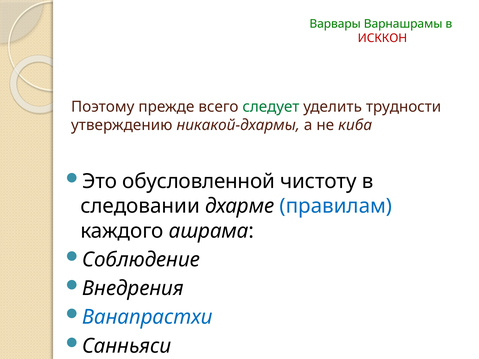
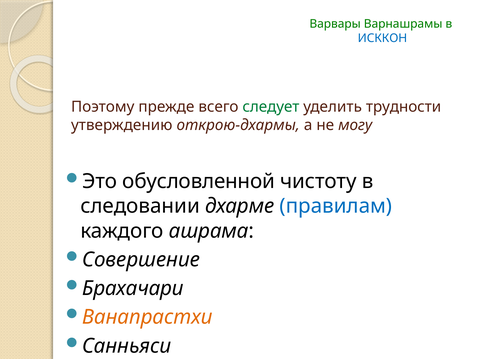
ИСККОН colour: red -> blue (382, 38)
никакой-дхармы: никакой-дхармы -> открою-дхармы (238, 125)
киба: киба -> могу (355, 125)
Соблюдение: Соблюдение -> Совершение (141, 260)
Внедрения: Внедрения -> Брахачари (133, 289)
Ванапрастхи colour: blue -> orange (147, 317)
